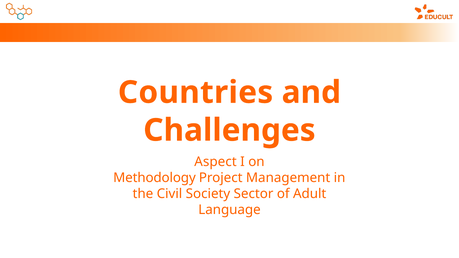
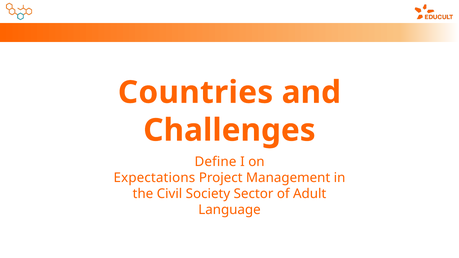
Aspect: Aspect -> Define (215, 162)
Methodology: Methodology -> Expectations (154, 178)
